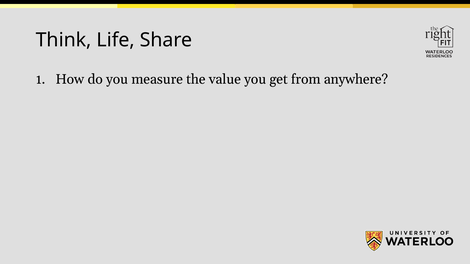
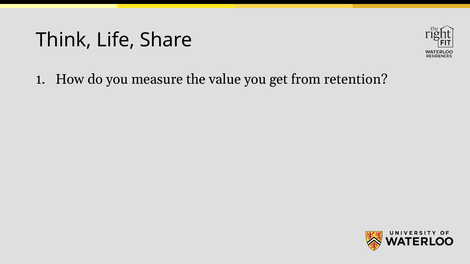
anywhere: anywhere -> retention (356, 79)
